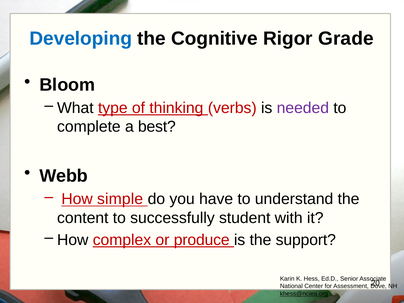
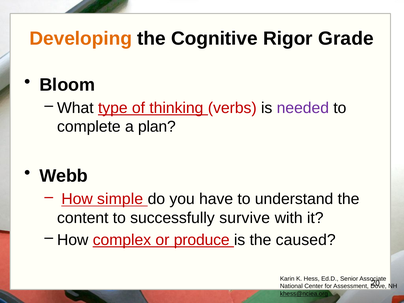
Developing colour: blue -> orange (81, 39)
best: best -> plan (157, 127)
student: student -> survive (245, 218)
support: support -> caused (306, 240)
